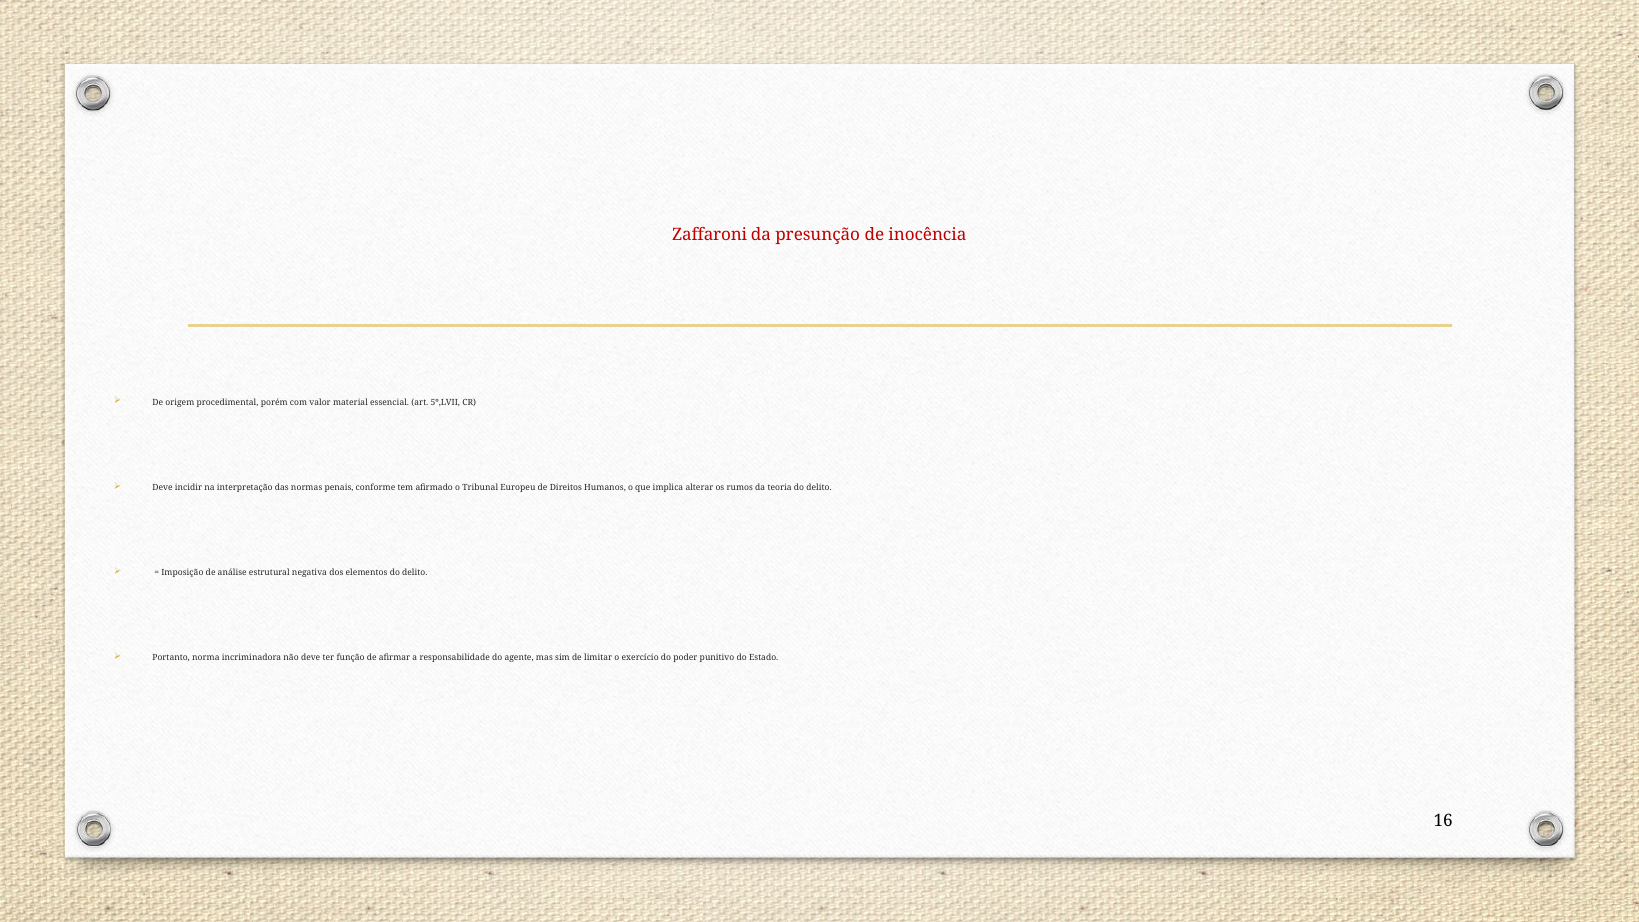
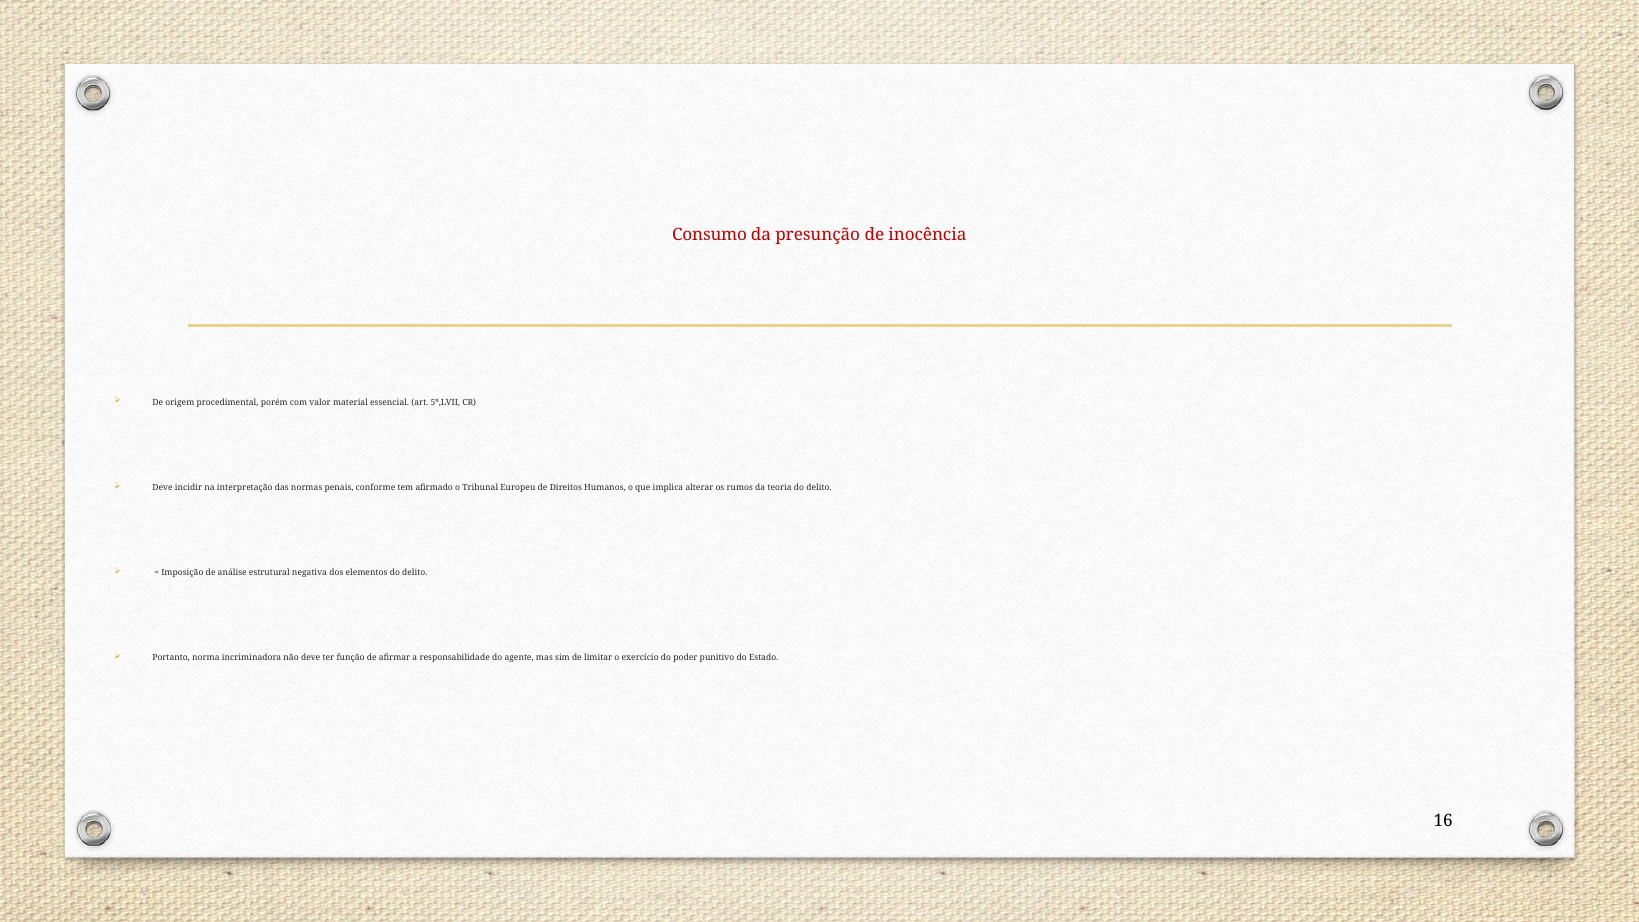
Zaffaroni: Zaffaroni -> Consumo (710, 234)
